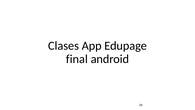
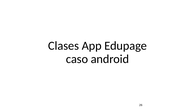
final: final -> caso (77, 59)
